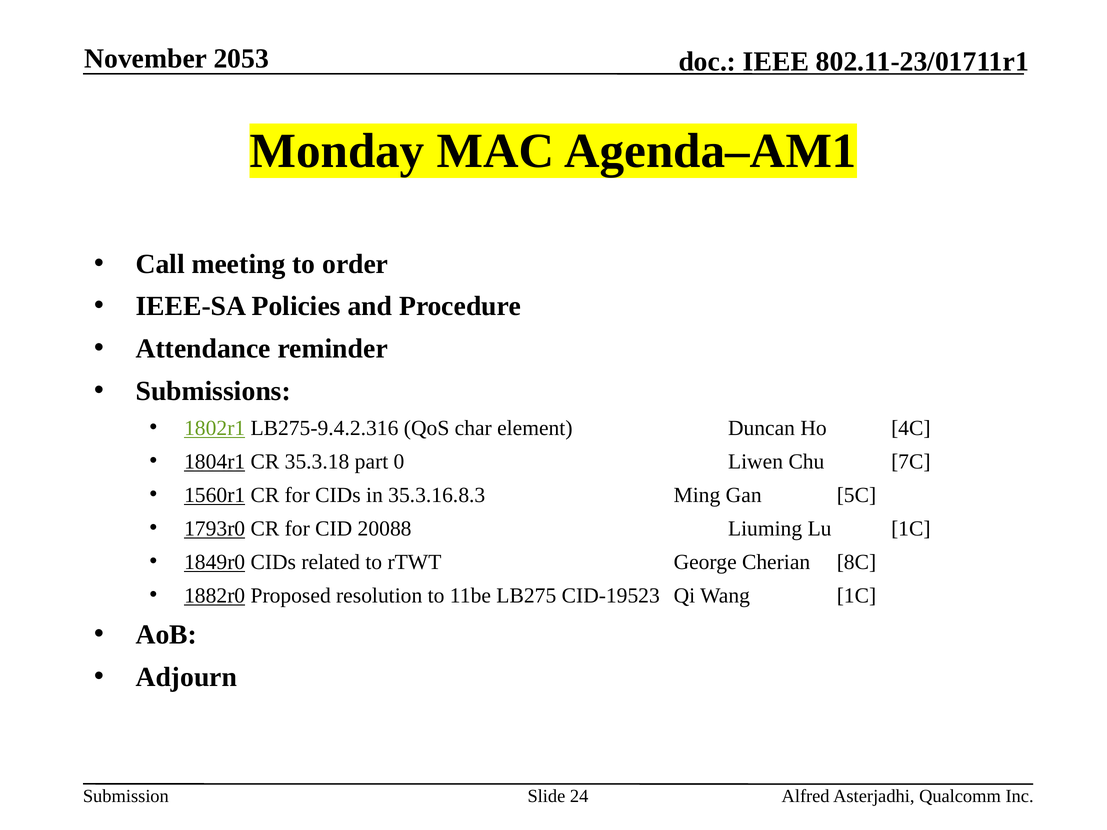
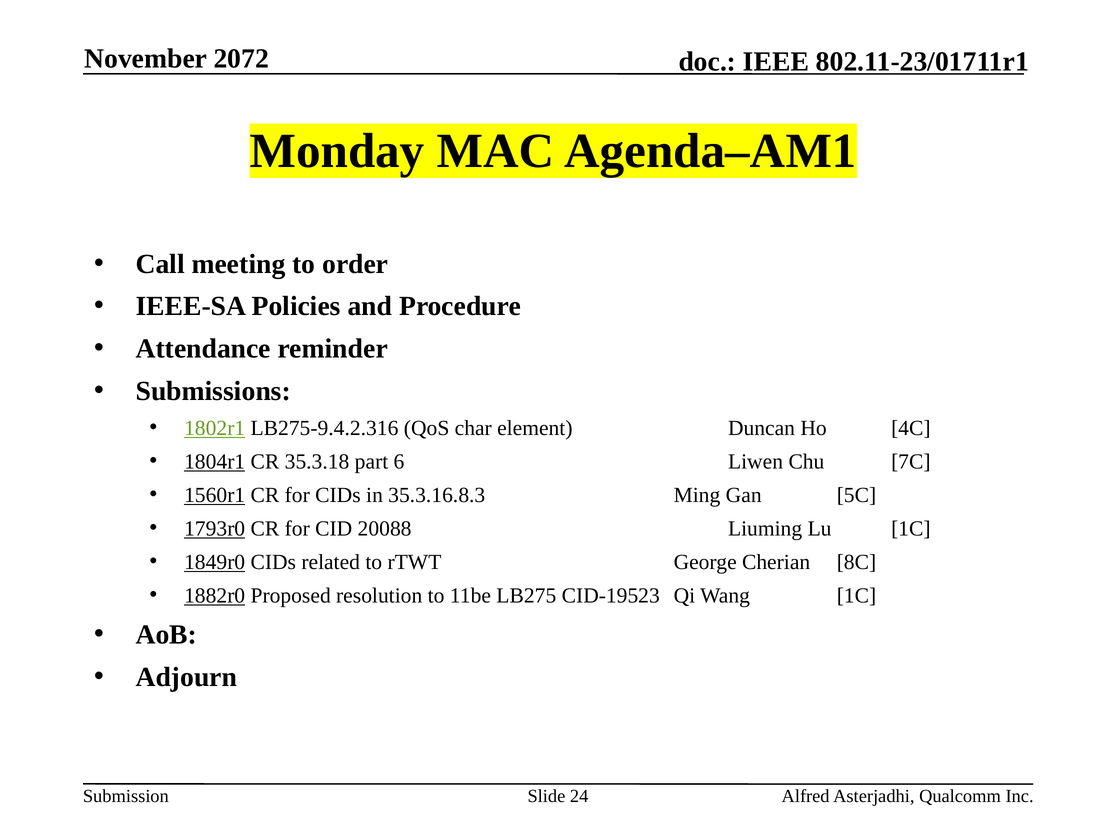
2053: 2053 -> 2072 (241, 59)
0: 0 -> 6 (399, 462)
